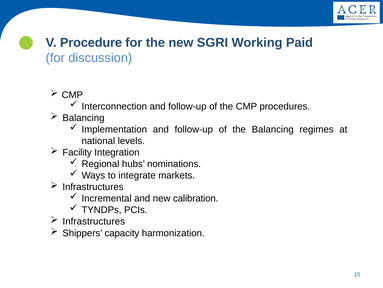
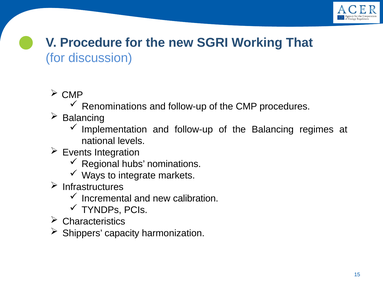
Paid: Paid -> That (299, 42)
Interconnection: Interconnection -> Renominations (114, 106)
Facility: Facility -> Events (77, 152)
Infrastructures: Infrastructures -> Characteristics (94, 221)
